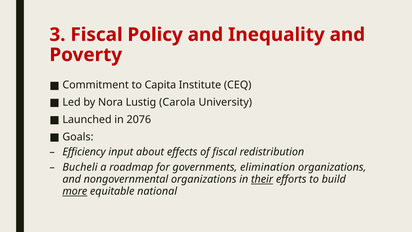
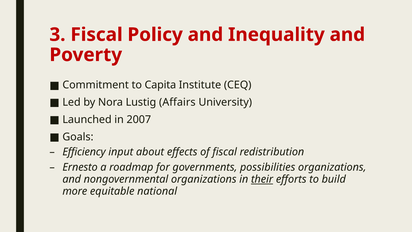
Carola: Carola -> Affairs (177, 102)
2076: 2076 -> 2007 (139, 119)
Bucheli: Bucheli -> Ernesto (80, 167)
elimination: elimination -> possibilities (268, 167)
more underline: present -> none (75, 191)
